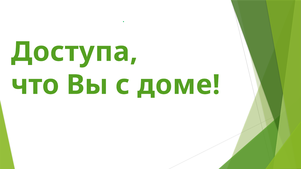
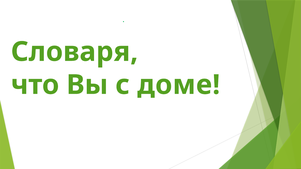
Доступа: Доступа -> Словаря (74, 52)
